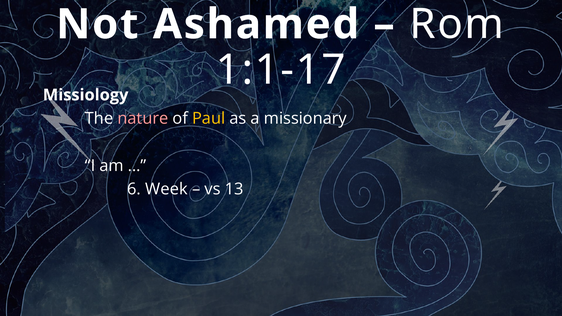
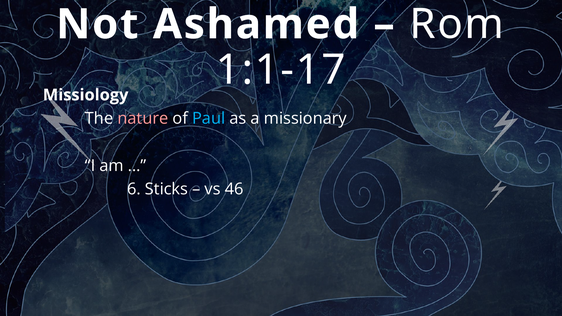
Paul colour: yellow -> light blue (209, 119)
Week: Week -> Sticks (166, 189)
13: 13 -> 46 (234, 189)
